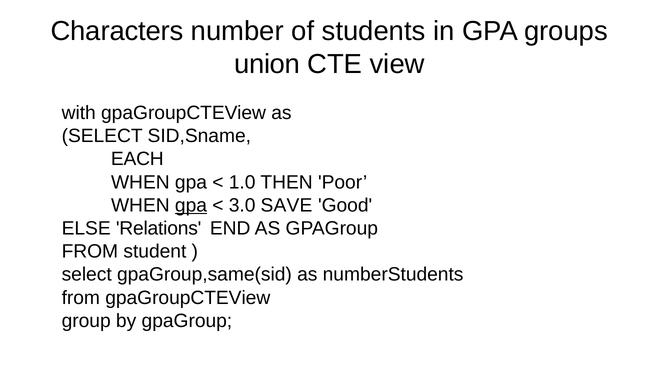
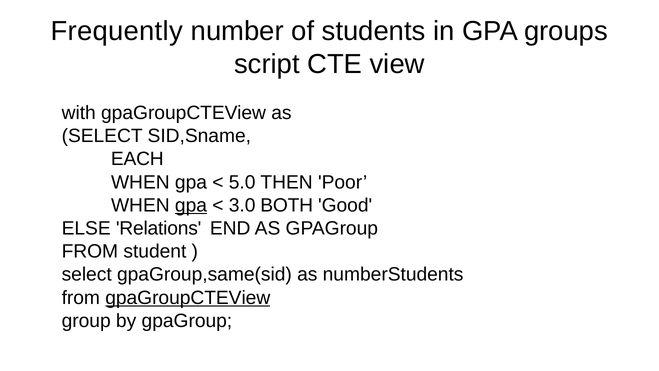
Characters: Characters -> Frequently (117, 31)
union: union -> script (267, 64)
1.0: 1.0 -> 5.0 (242, 182)
SAVE: SAVE -> BOTH (287, 205)
gpaGroupCTEView underline: none -> present (188, 297)
